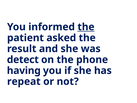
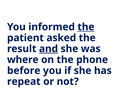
and underline: none -> present (49, 49)
detect: detect -> where (23, 60)
having: having -> before (24, 70)
